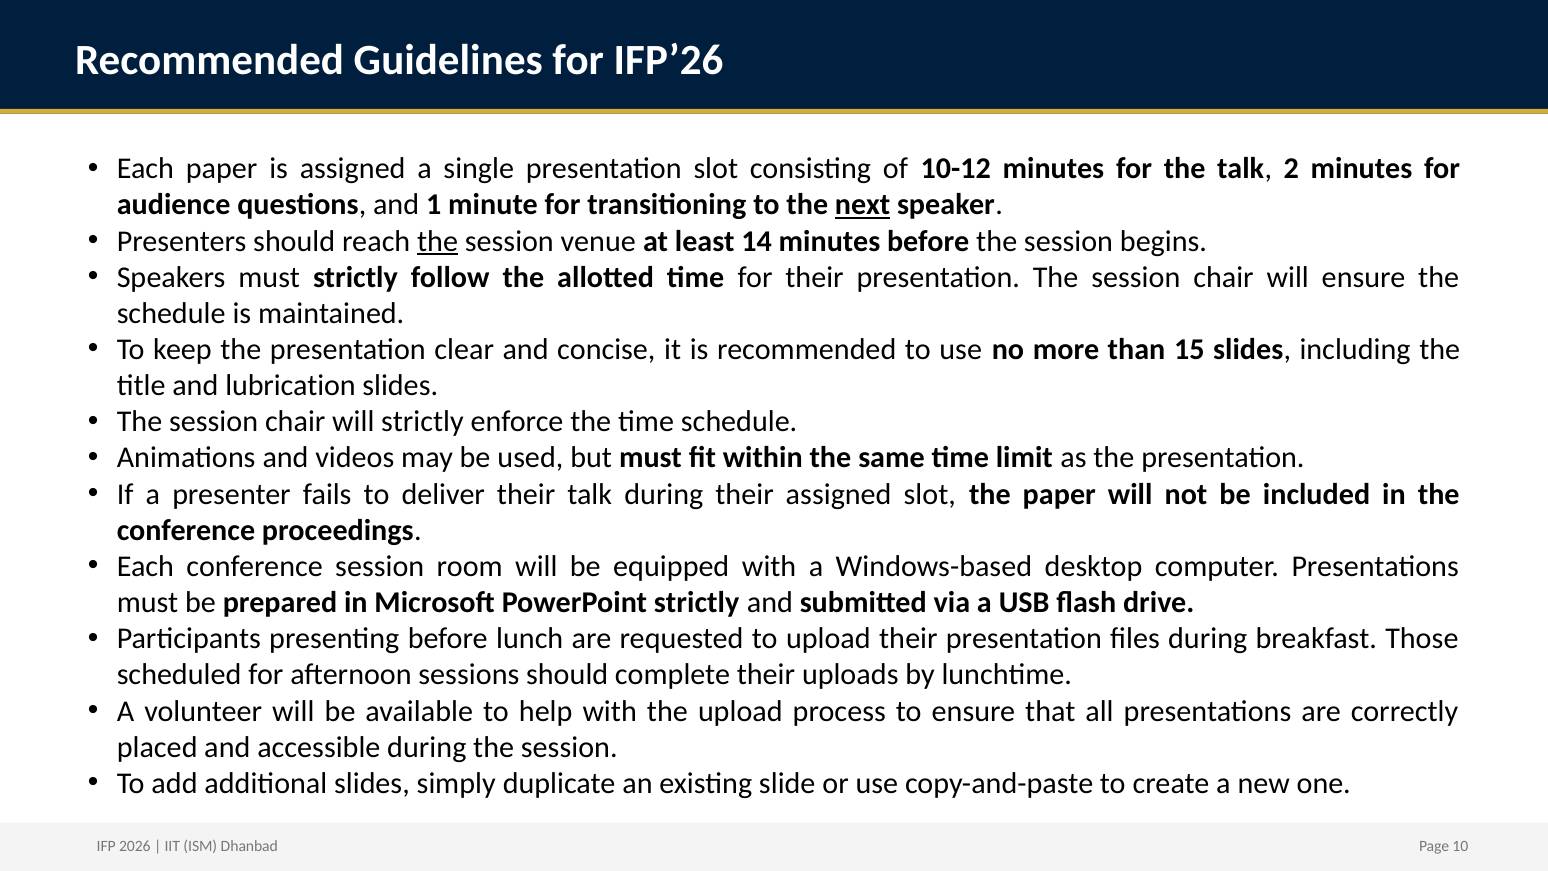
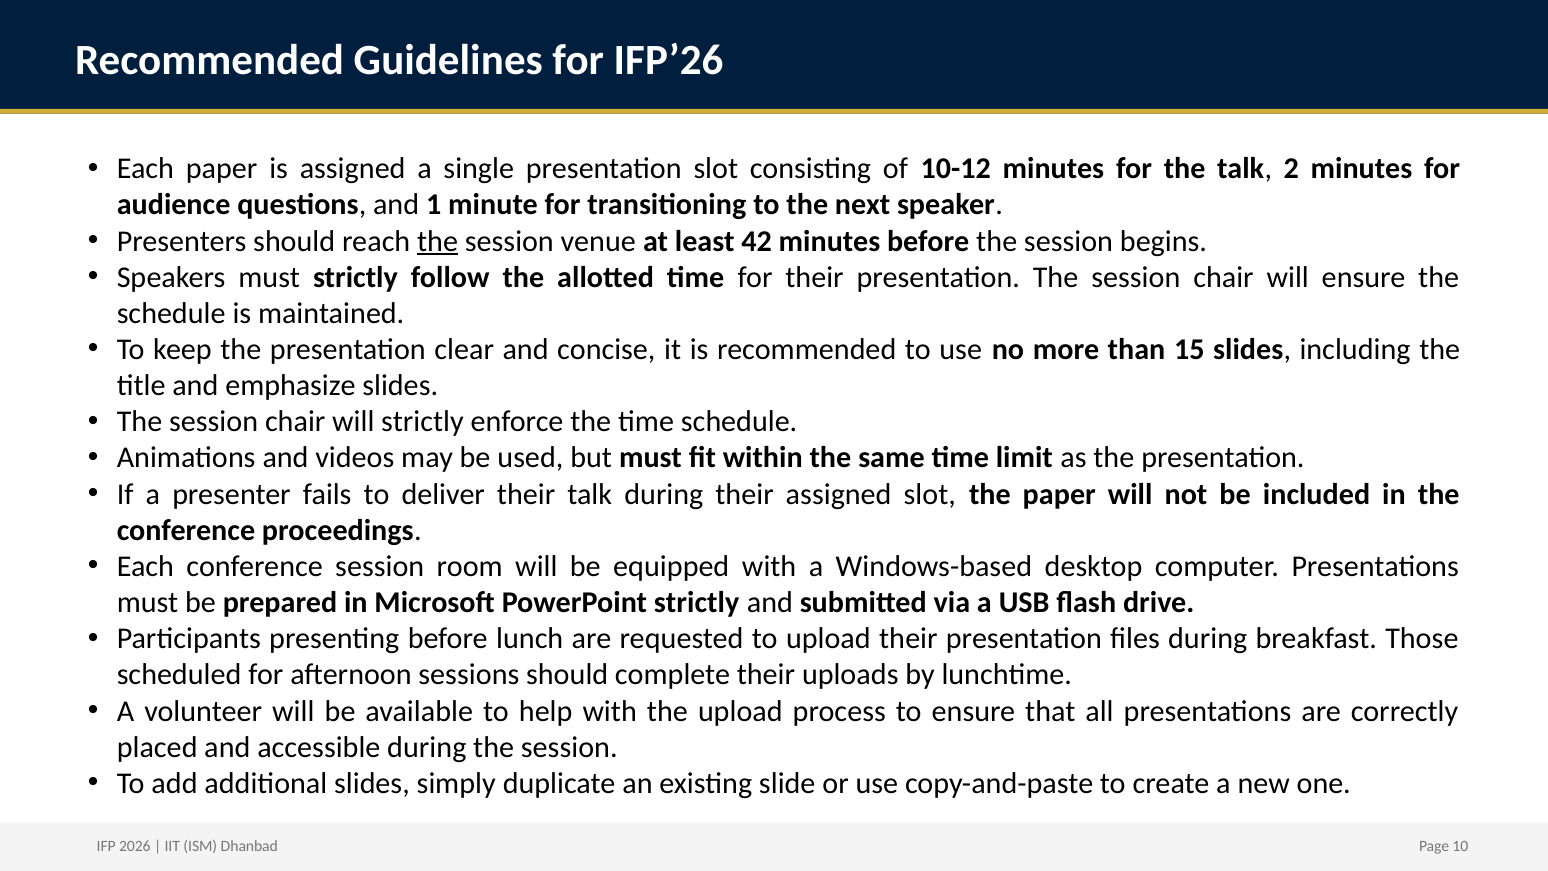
next underline: present -> none (863, 205)
14: 14 -> 42 (757, 241)
lubrication: lubrication -> emphasize (291, 386)
